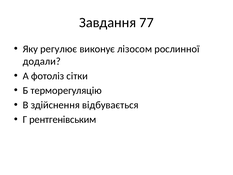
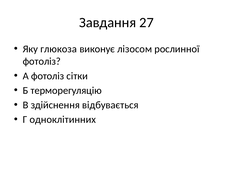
77: 77 -> 27 (147, 23)
регулює: регулює -> глюкоза (59, 49)
додали: додали -> фотоліз (42, 61)
рентгенівським: рентгенівським -> одноклітинних (63, 119)
